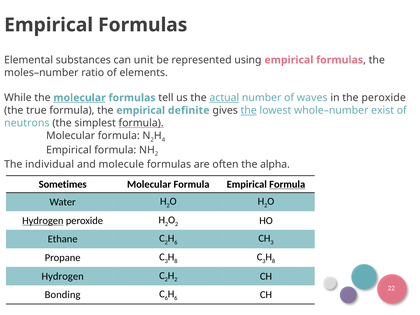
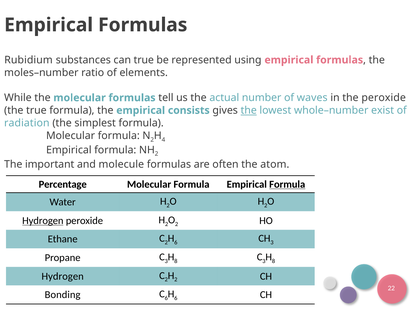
Elemental: Elemental -> Rubidium (29, 60)
can unit: unit -> true (144, 60)
molecular underline: present -> none (80, 98)
actual underline: present -> none (224, 98)
definite: definite -> consists (189, 110)
neutrons: neutrons -> radiation (27, 123)
formula underline: present -> none (141, 123)
individual: individual -> important (50, 164)
alpha: alpha -> atom (275, 164)
Sometimes: Sometimes -> Percentage (63, 184)
